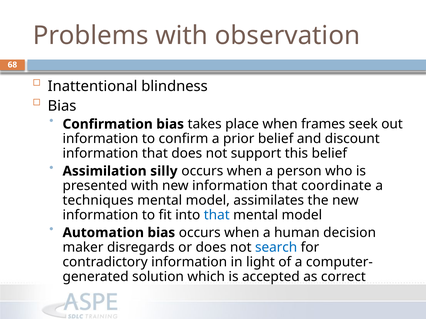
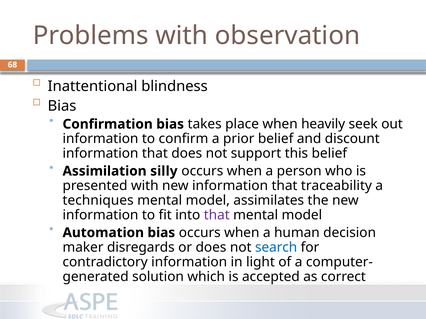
frames: frames -> heavily (323, 124)
coordinate: coordinate -> traceability (336, 186)
that colour: blue -> purple (217, 215)
